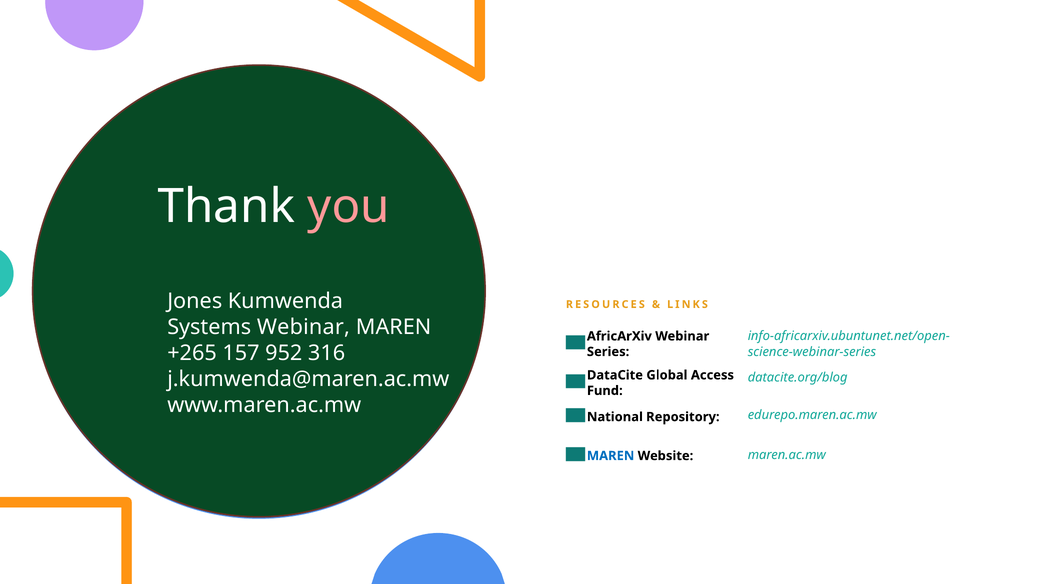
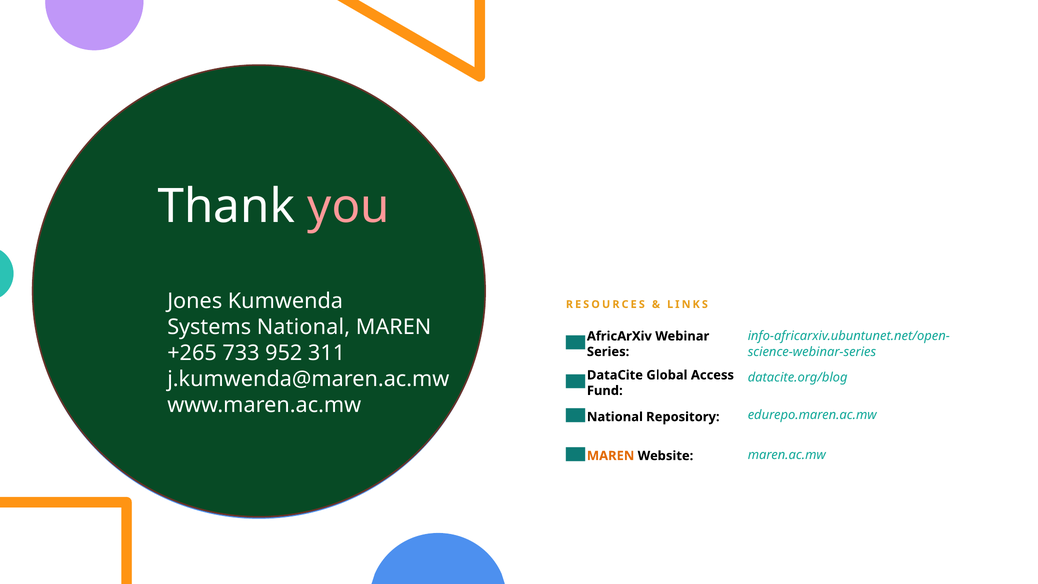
Systems Webinar: Webinar -> National (303, 327)
157: 157 -> 733 (241, 353)
316: 316 -> 311 (327, 353)
MAREN colour: blue -> orange (611, 456)
